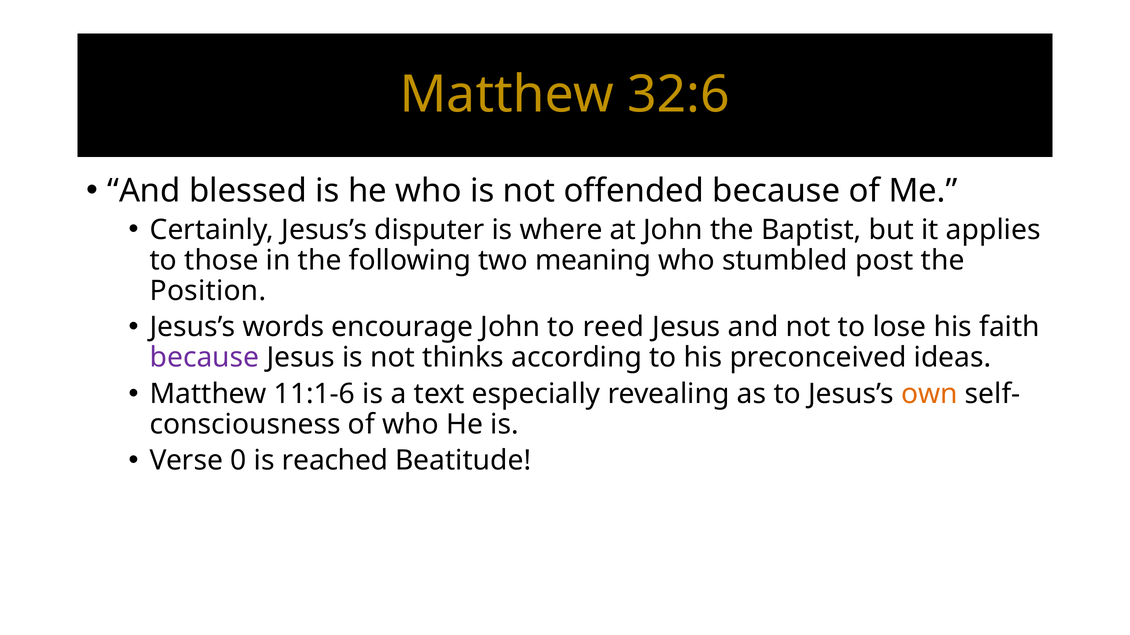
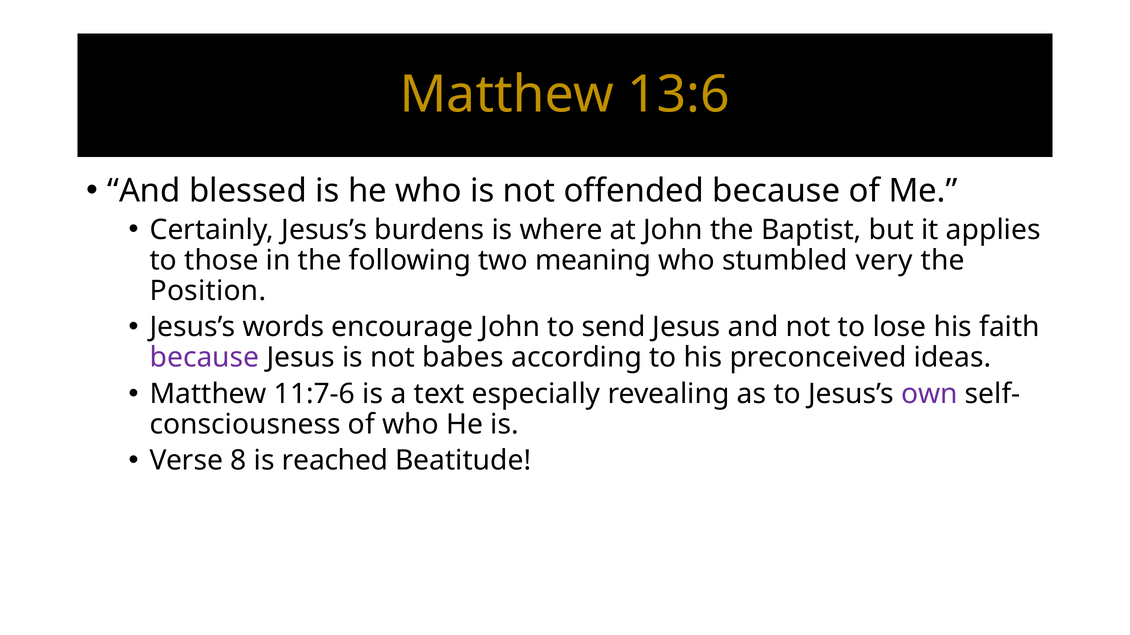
32:6: 32:6 -> 13:6 (679, 95)
disputer: disputer -> burdens (429, 230)
post: post -> very (884, 261)
reed: reed -> send (614, 327)
thinks: thinks -> babes (463, 358)
11:1-6: 11:1-6 -> 11:7-6 (314, 394)
own colour: orange -> purple (930, 394)
0: 0 -> 8 (239, 461)
